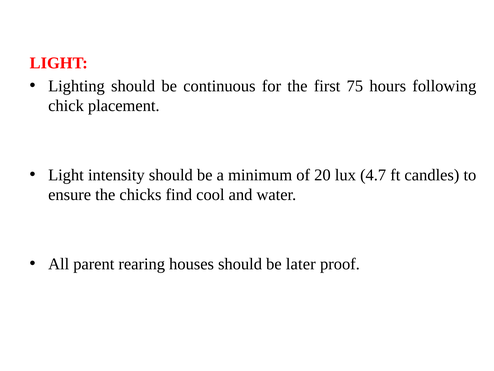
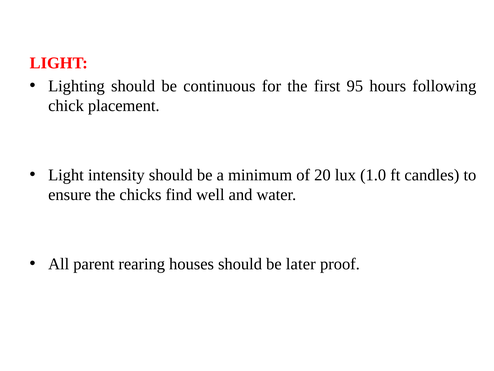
75: 75 -> 95 (355, 86)
4.7: 4.7 -> 1.0 (373, 175)
cool: cool -> well (210, 195)
